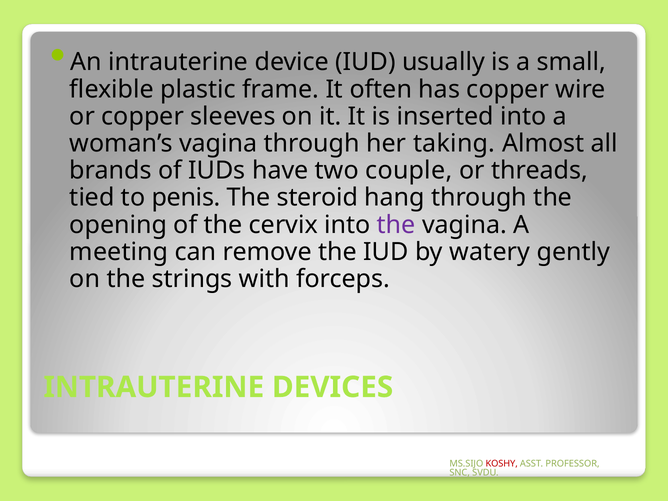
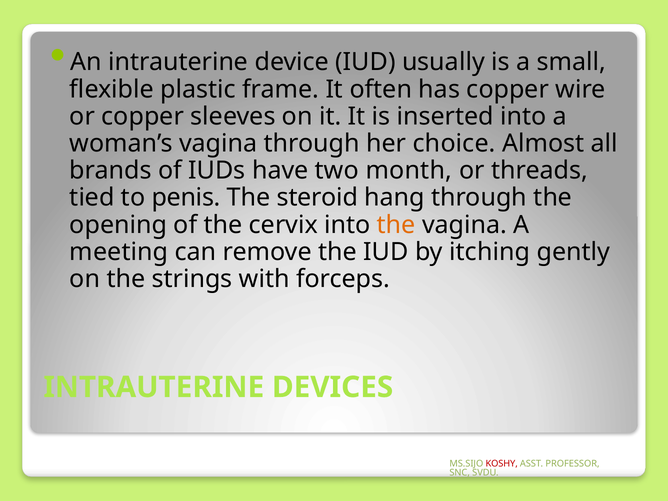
taking: taking -> choice (454, 143)
couple: couple -> month (409, 171)
the colour: purple -> orange (396, 225)
watery: watery -> itching (490, 252)
